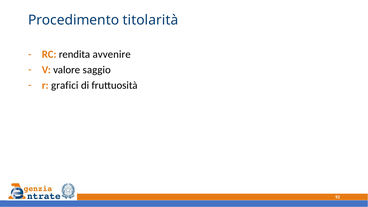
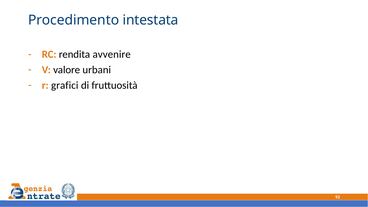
titolarità: titolarità -> intestata (151, 20)
saggio: saggio -> urbani (97, 70)
